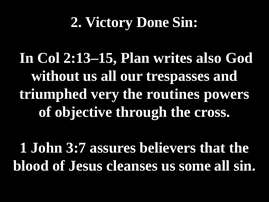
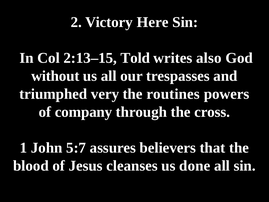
Done: Done -> Here (153, 22)
Plan: Plan -> Told (135, 58)
objective: objective -> company (84, 112)
3:7: 3:7 -> 5:7 (76, 148)
some: some -> done (195, 166)
